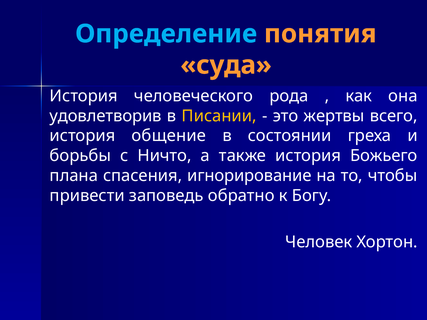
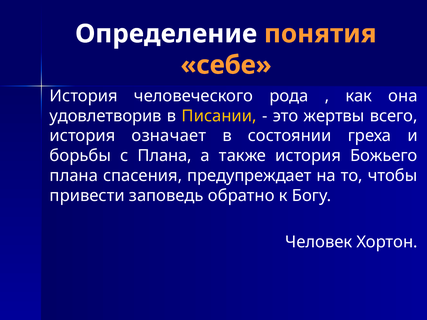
Определение colour: light blue -> white (166, 34)
суда: суда -> себе (226, 65)
общение: общение -> означает (169, 136)
с Ничто: Ничто -> Плана (165, 156)
игнорирование: игнорирование -> предупреждает (249, 176)
